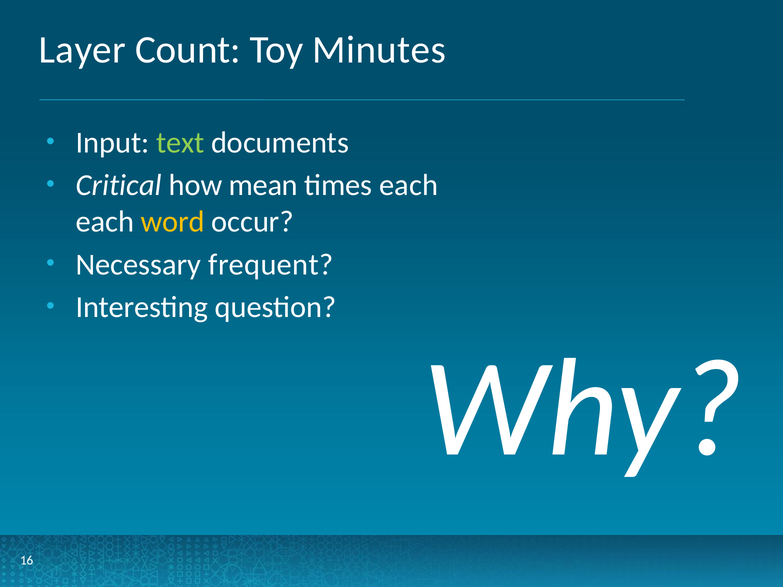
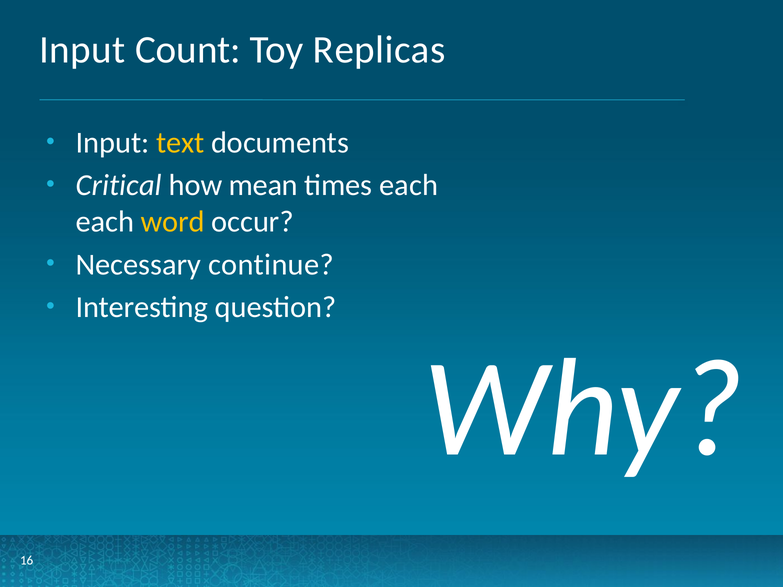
Layer: Layer -> Input (82, 50)
Minutes: Minutes -> Replicas (379, 50)
text colour: light green -> yellow (180, 143)
frequent: frequent -> continue (271, 265)
